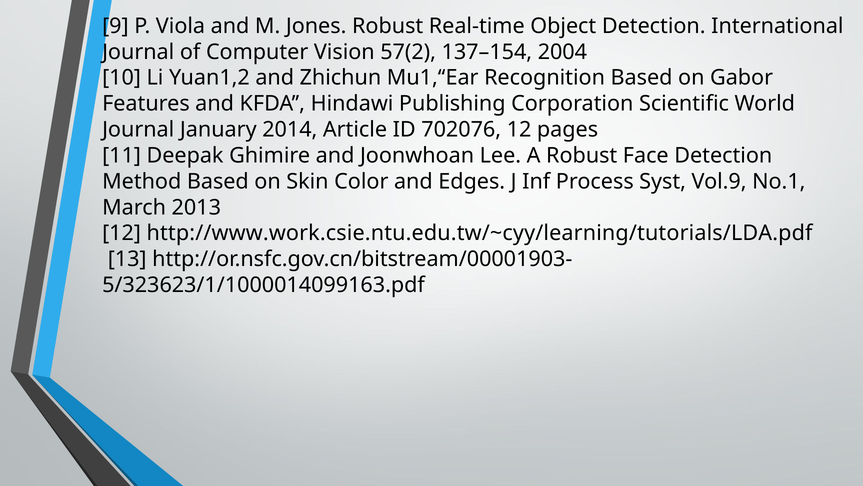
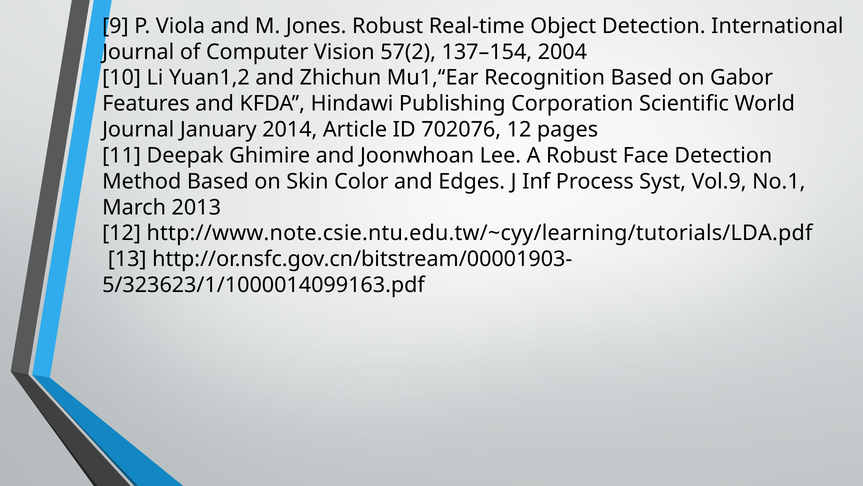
http://www.work.csie.ntu.edu.tw/~cyy/learning/tutorials/LDA.pdf: http://www.work.csie.ntu.edu.tw/~cyy/learning/tutorials/LDA.pdf -> http://www.note.csie.ntu.edu.tw/~cyy/learning/tutorials/LDA.pdf (480, 233)
